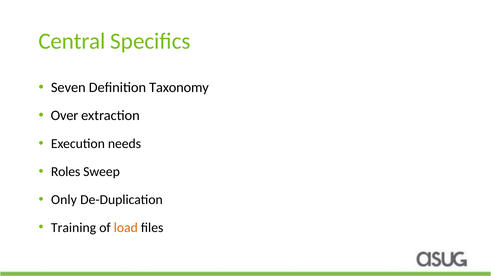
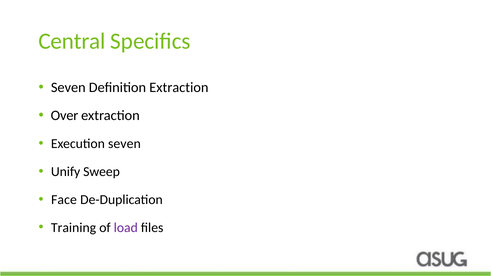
Definition Taxonomy: Taxonomy -> Extraction (179, 88)
Execution needs: needs -> seven (124, 144)
Roles: Roles -> Unify (66, 172)
Only: Only -> Face (64, 200)
load colour: orange -> purple (126, 228)
